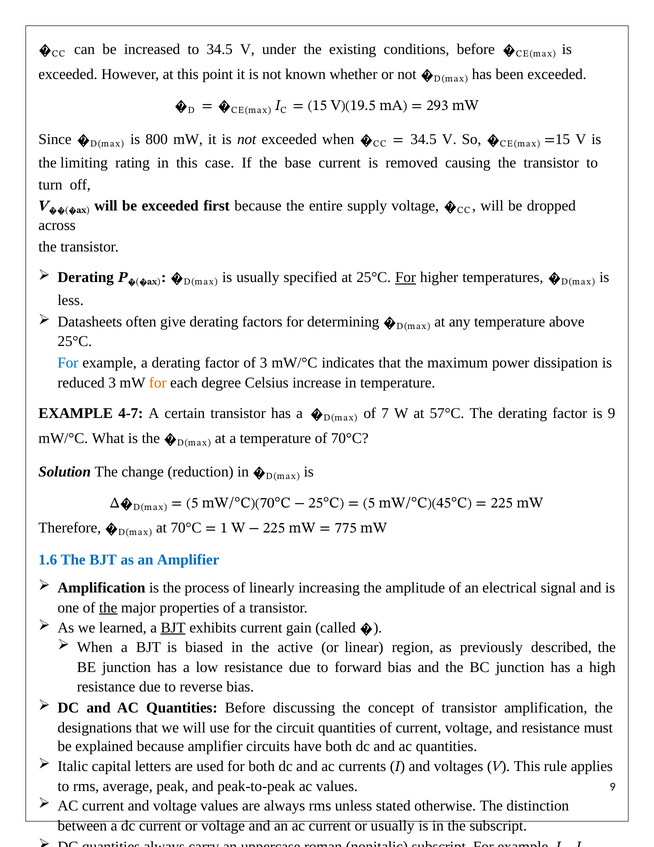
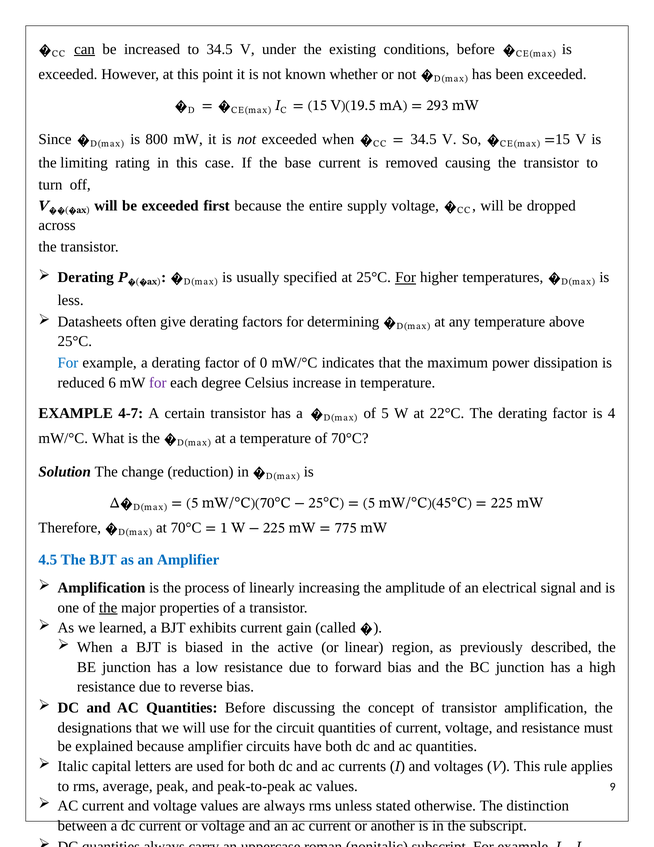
can underline: none -> present (85, 49)
of 3: 3 -> 0 (264, 363)
reduced 3: 3 -> 6 (112, 382)
for colour: orange -> purple (158, 382)
of 7: 7 -> 5 (385, 413)
57°C: 57°C -> 22°C (447, 413)
is 9: 9 -> 4 (612, 413)
1.6: 1.6 -> 4.5 (48, 559)
BJT underline: present -> none (173, 627)
or usually: usually -> another (393, 825)
